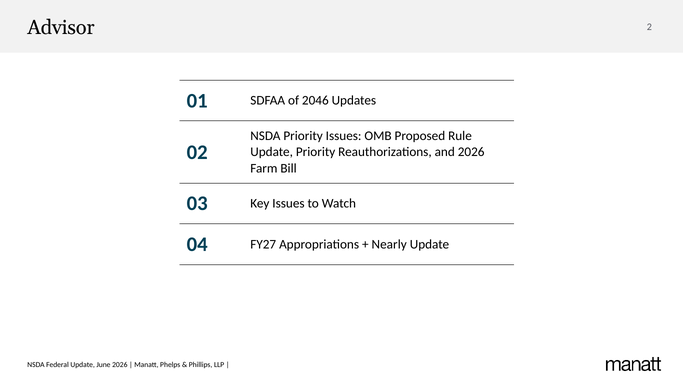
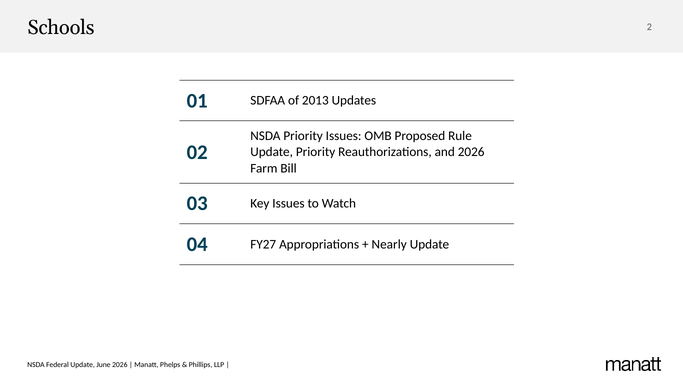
Advisor: Advisor -> Schools (61, 28)
2046: 2046 -> 2013 (315, 101)
